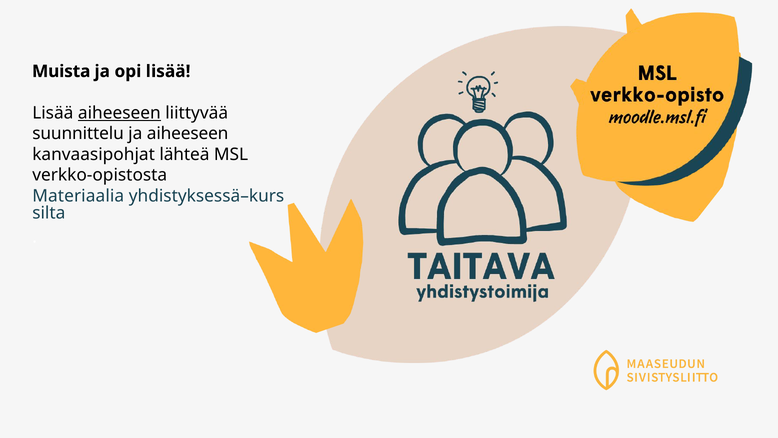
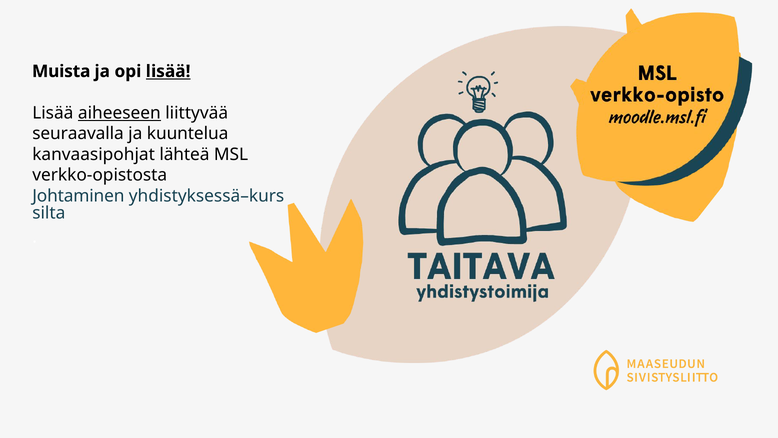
lisää underline: none -> present (168, 71)
suunnittelu: suunnittelu -> seuraavalla (78, 134)
ja aiheeseen: aiheeseen -> kuuntelua (188, 134)
Materiaalia: Materiaalia -> Johtaminen (78, 196)
